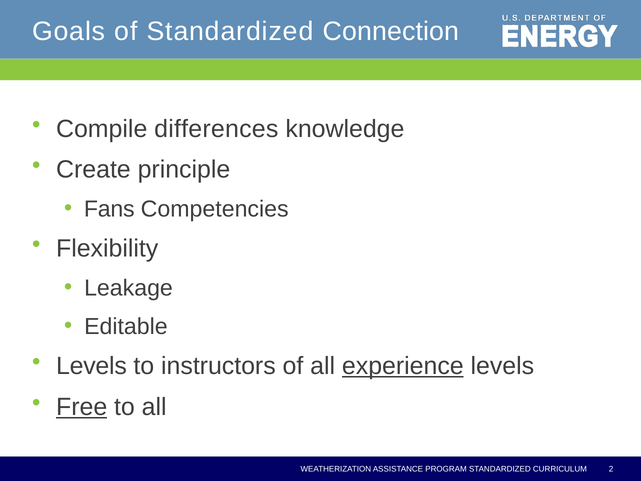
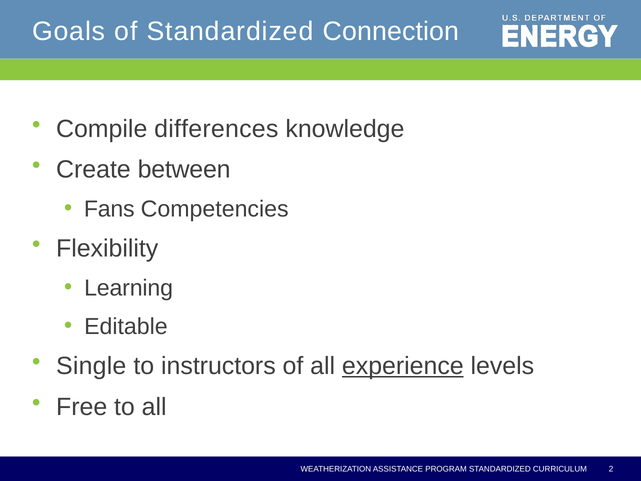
principle: principle -> between (184, 169)
Leakage: Leakage -> Learning (129, 288)
Levels: Levels -> Single (91, 366)
Free underline: present -> none (82, 407)
